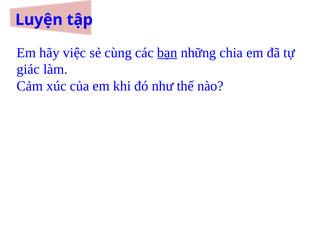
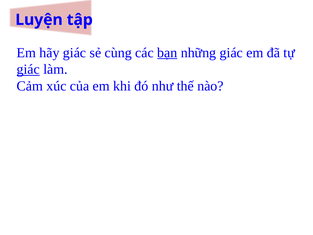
hãy việc: việc -> giác (75, 53)
những chia: chia -> giác (231, 53)
giác underline: none -> present (28, 69)
